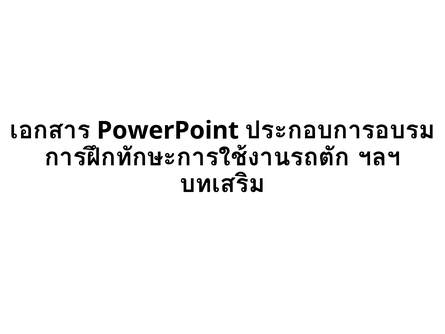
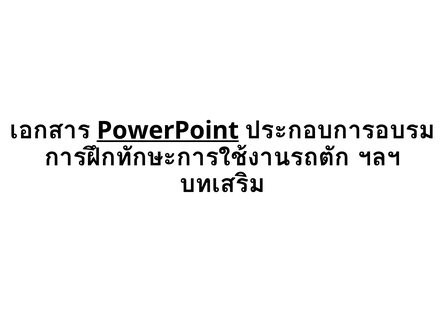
PowerPoint underline: none -> present (168, 130)
